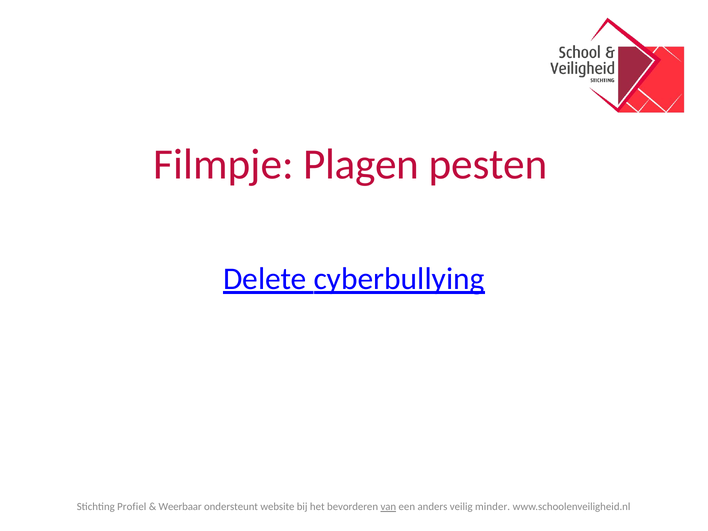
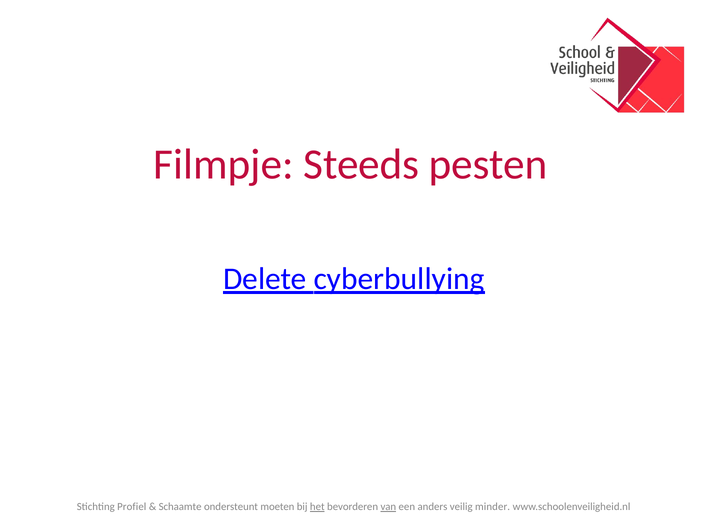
Plagen: Plagen -> Steeds (361, 164)
Weerbaar: Weerbaar -> Schaamte (180, 507)
website: website -> moeten (277, 507)
het underline: none -> present (317, 507)
